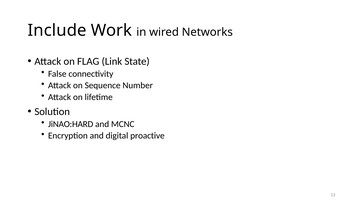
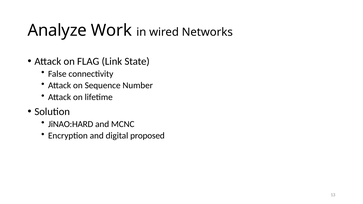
Include: Include -> Analyze (57, 30)
proactive: proactive -> proposed (147, 136)
